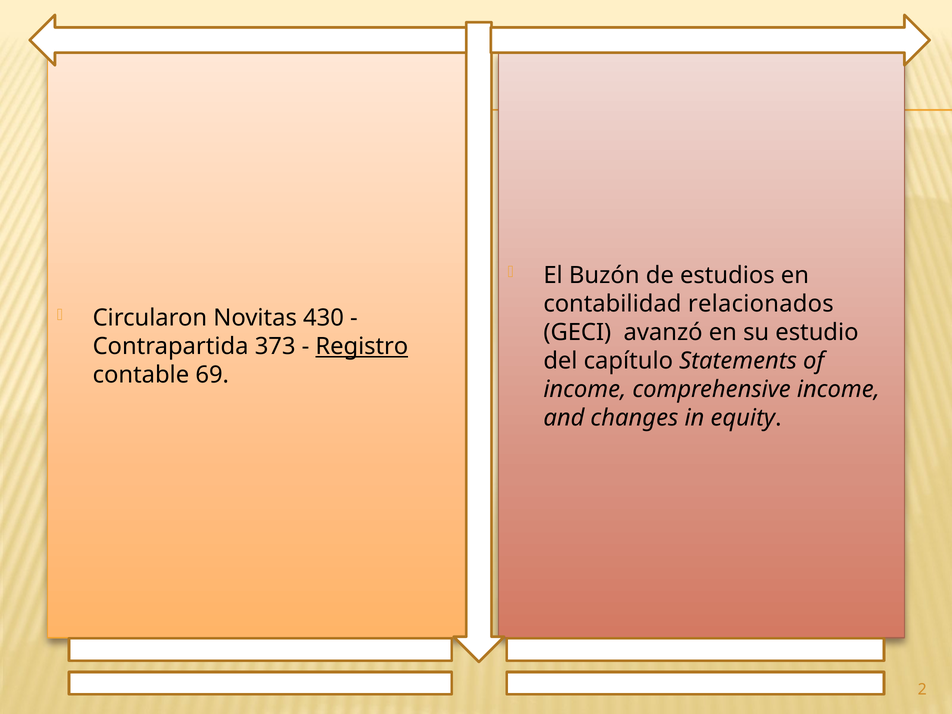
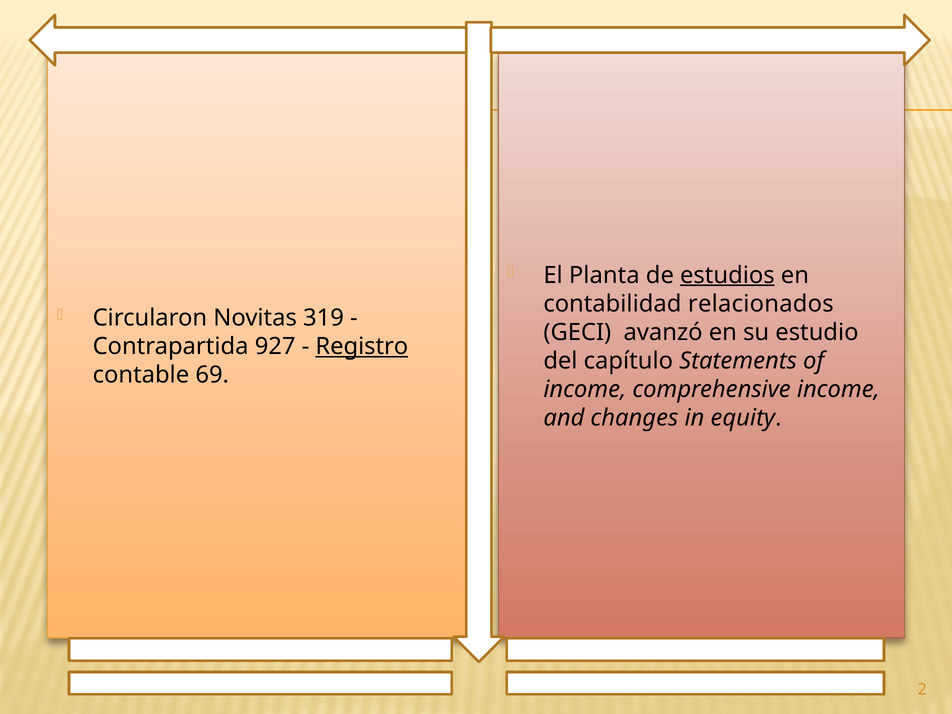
Buzón: Buzón -> Planta (604, 275)
estudios underline: none -> present (727, 275)
430: 430 -> 319 (323, 318)
373: 373 -> 927 (275, 347)
